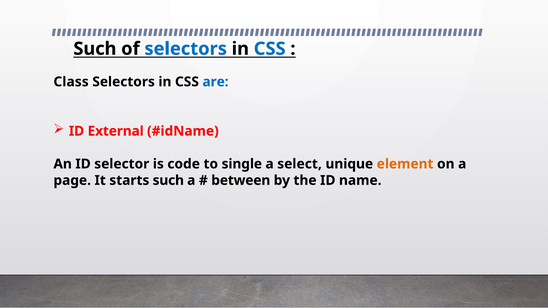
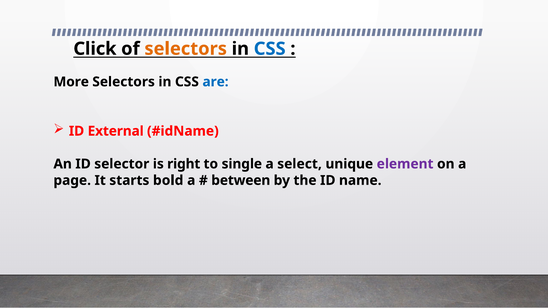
Such: Such -> Click (95, 49)
selectors colour: blue -> orange (186, 49)
Class: Class -> More (71, 82)
code: code -> right (184, 164)
element colour: orange -> purple (405, 164)
starts such: such -> bold (168, 180)
